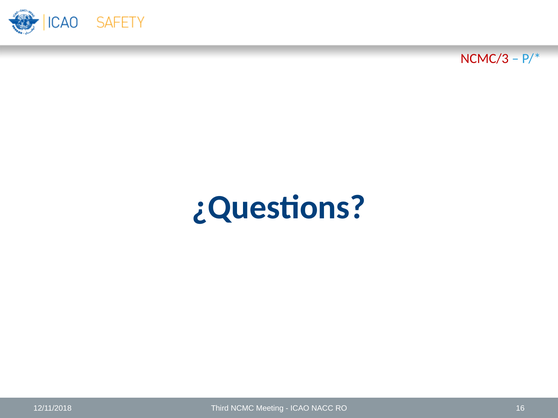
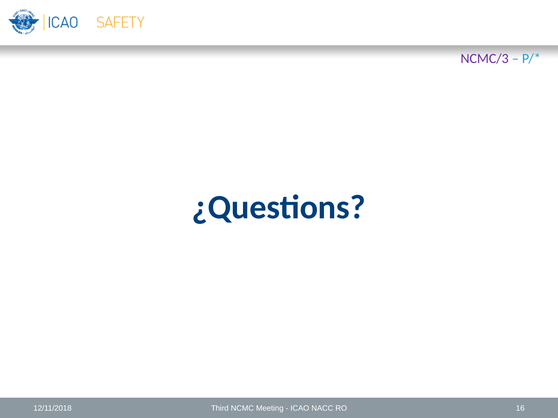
NCMC/3 colour: red -> purple (485, 59)
